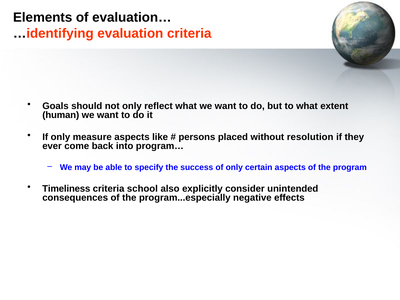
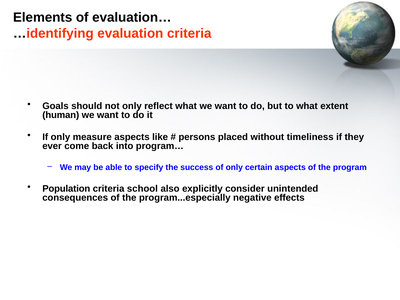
resolution: resolution -> timeliness (310, 137)
Timeliness: Timeliness -> Population (66, 189)
